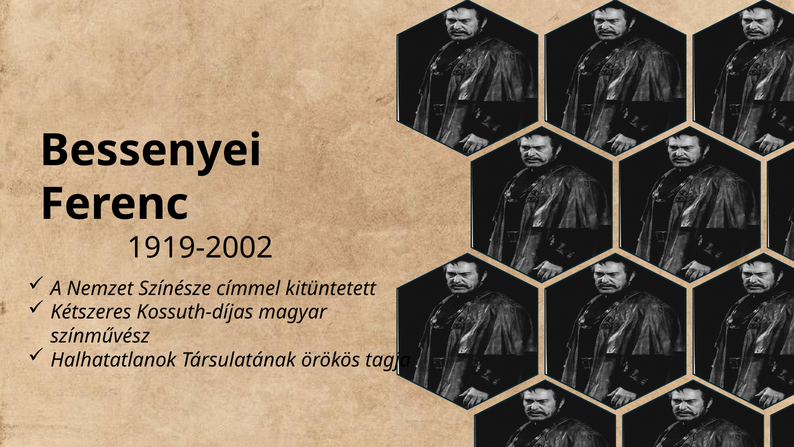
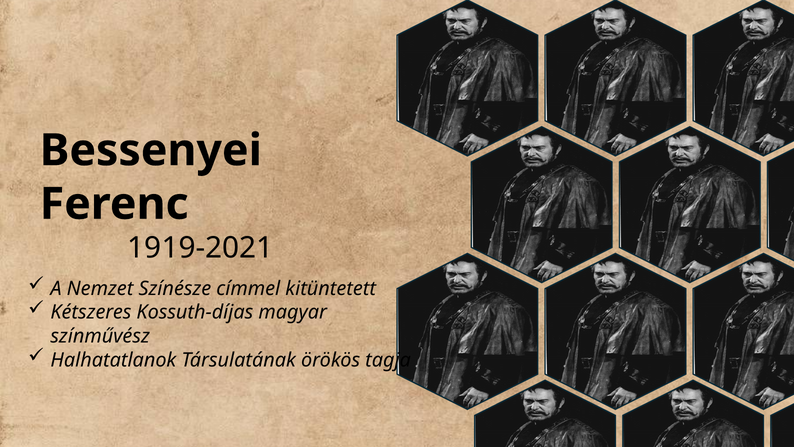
1919-2002: 1919-2002 -> 1919-2021 (200, 248)
